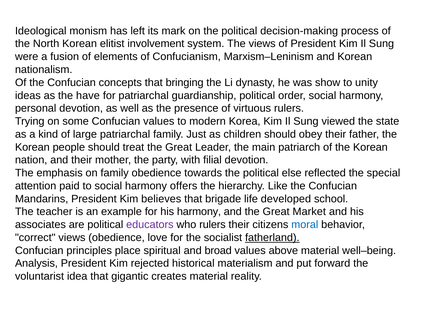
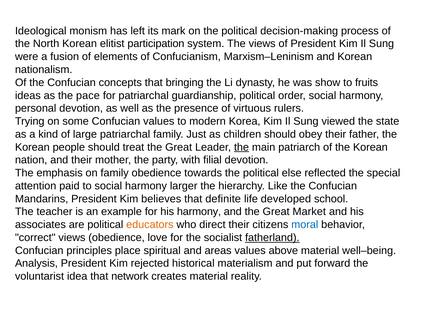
involvement: involvement -> participation (156, 44)
unity: unity -> fruits (367, 83)
have: have -> pace (88, 96)
the underline: none -> present (241, 147)
offers: offers -> larger (184, 186)
brigade: brigade -> definite (223, 199)
educators colour: purple -> orange (150, 225)
who rulers: rulers -> direct (212, 225)
broad: broad -> areas (218, 251)
gigantic: gigantic -> network (130, 277)
